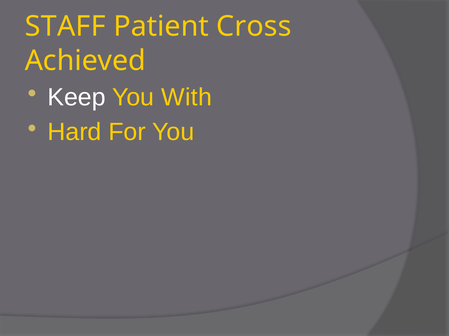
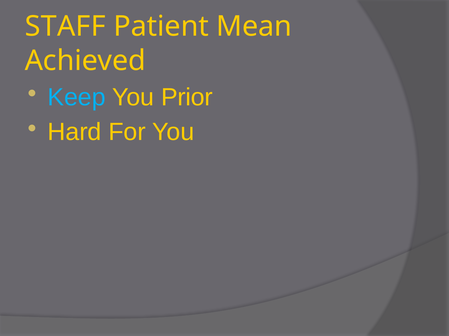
Cross: Cross -> Mean (254, 26)
Keep colour: white -> light blue (77, 97)
With: With -> Prior (187, 97)
